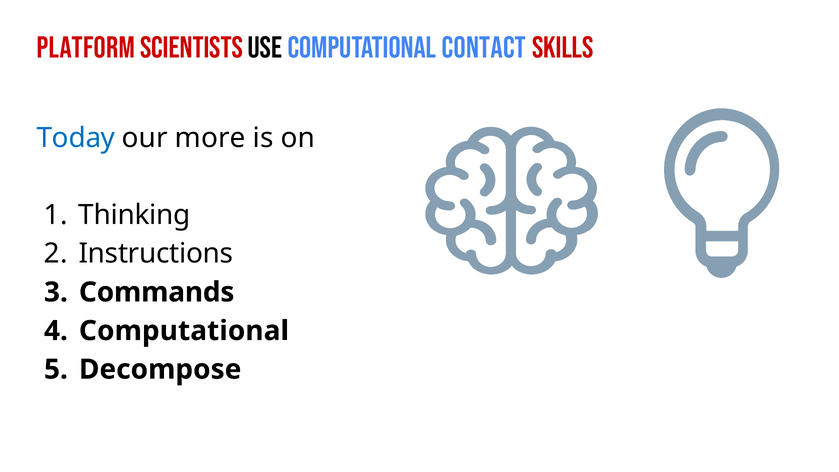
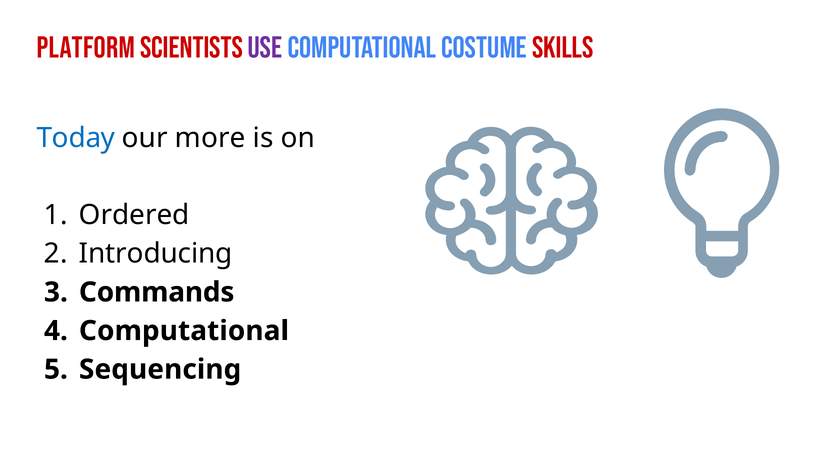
use colour: black -> purple (265, 48)
contact: contact -> costume (484, 48)
Thinking: Thinking -> Ordered (134, 215)
Instructions: Instructions -> Introducing (156, 254)
Decompose: Decompose -> Sequencing (160, 369)
